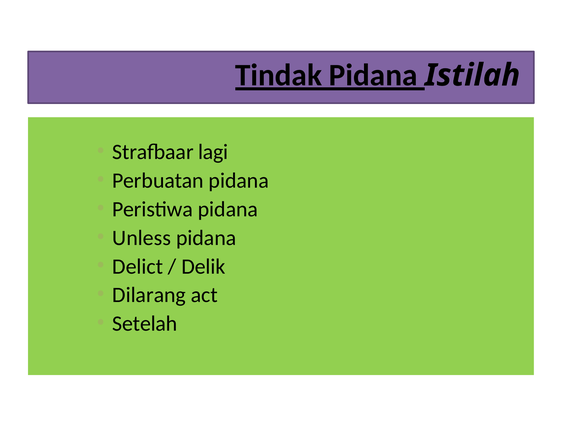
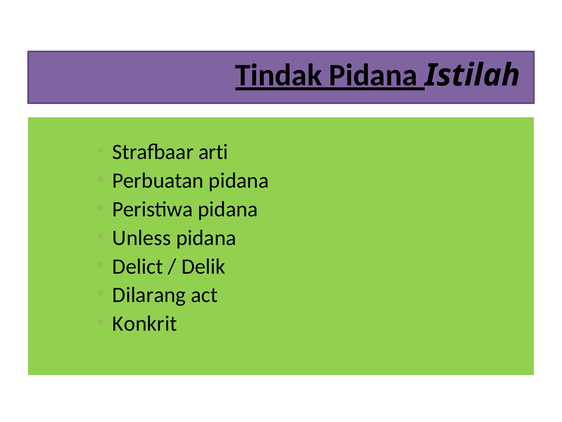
lagi: lagi -> arti (213, 152)
Setelah: Setelah -> Konkrit (145, 323)
